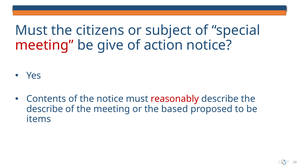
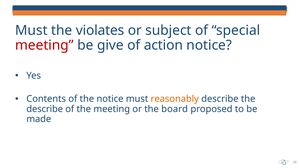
citizens: citizens -> violates (100, 30)
reasonably colour: red -> orange (175, 99)
based: based -> board (175, 109)
items: items -> made (39, 119)
